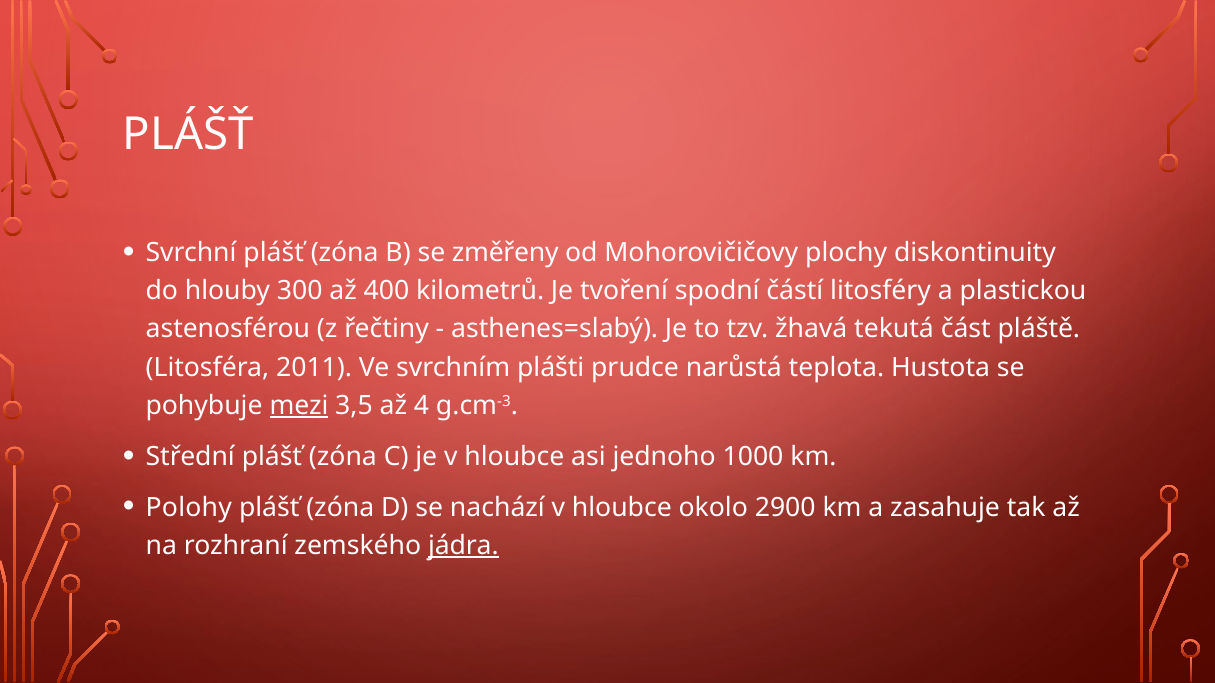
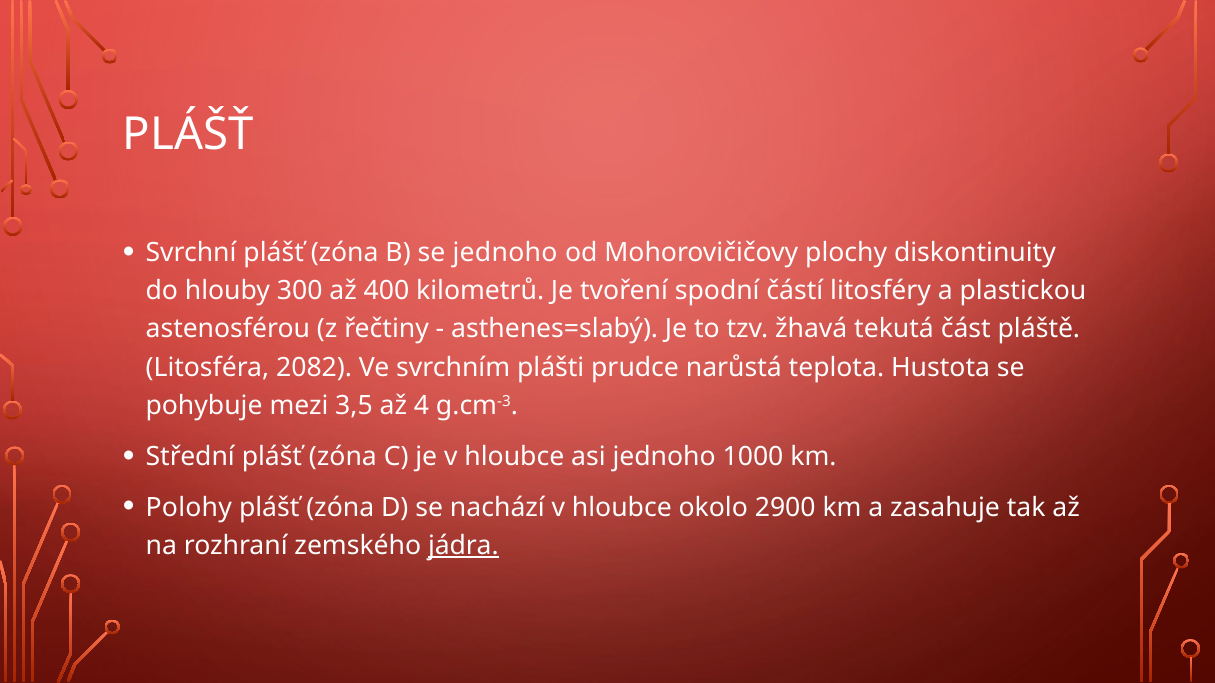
se změřeny: změřeny -> jednoho (505, 253)
2011: 2011 -> 2082 (314, 368)
mezi underline: present -> none (299, 406)
